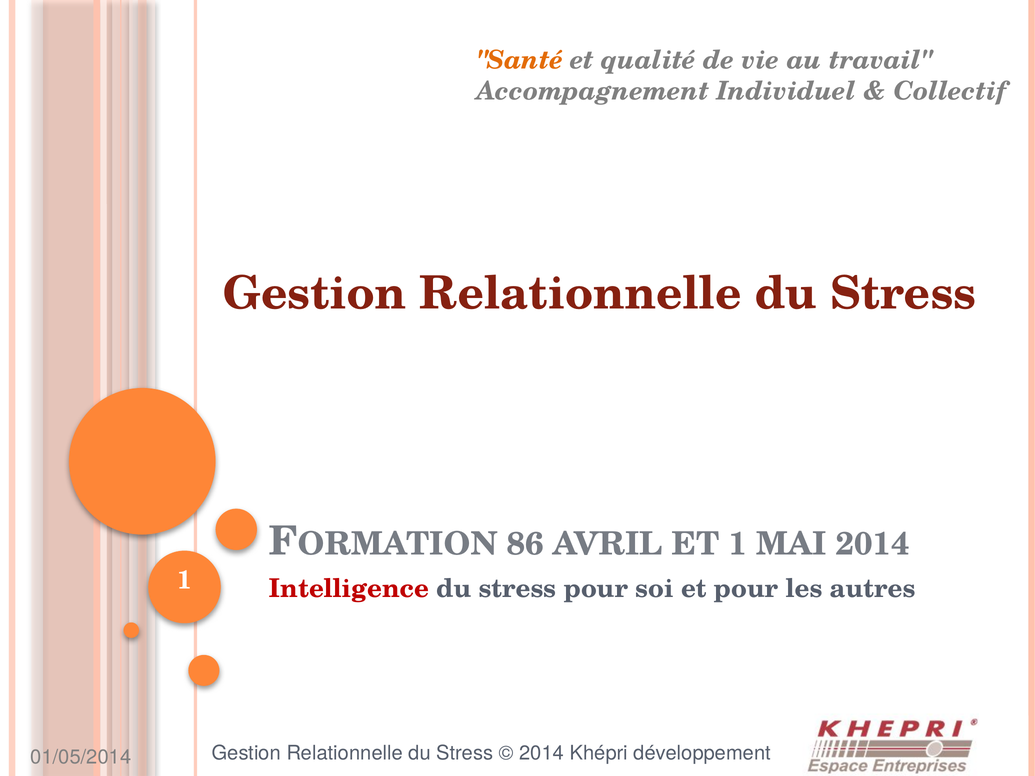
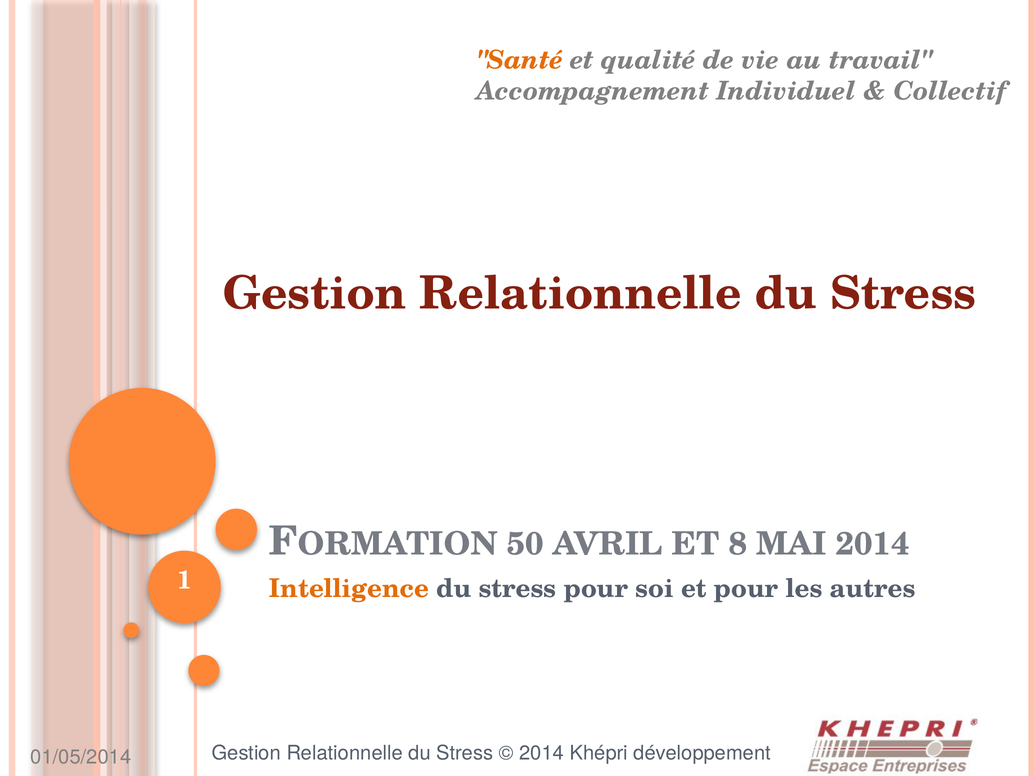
86: 86 -> 50 (525, 544)
ET 1: 1 -> 8 (738, 544)
Intelligence colour: red -> orange (349, 589)
